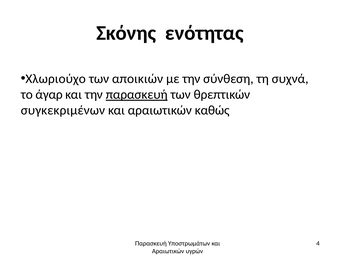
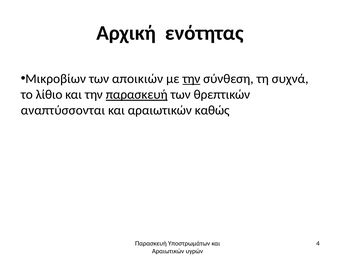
Σκόνης: Σκόνης -> Αρχική (126, 33)
Χλωριούχο: Χλωριούχο -> Μικροβίων (56, 79)
την underline: none -> present (191, 79)
άγαρ: άγαρ -> λίθιο (49, 95)
συγκεκριμένων: συγκεκριμένων -> αναπτύσσονται (63, 110)
